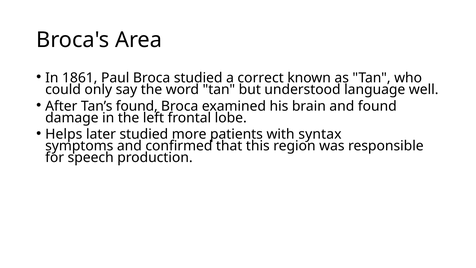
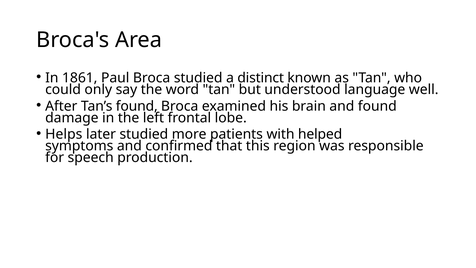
correct: correct -> distinct (261, 78)
syntax: syntax -> helped (320, 134)
